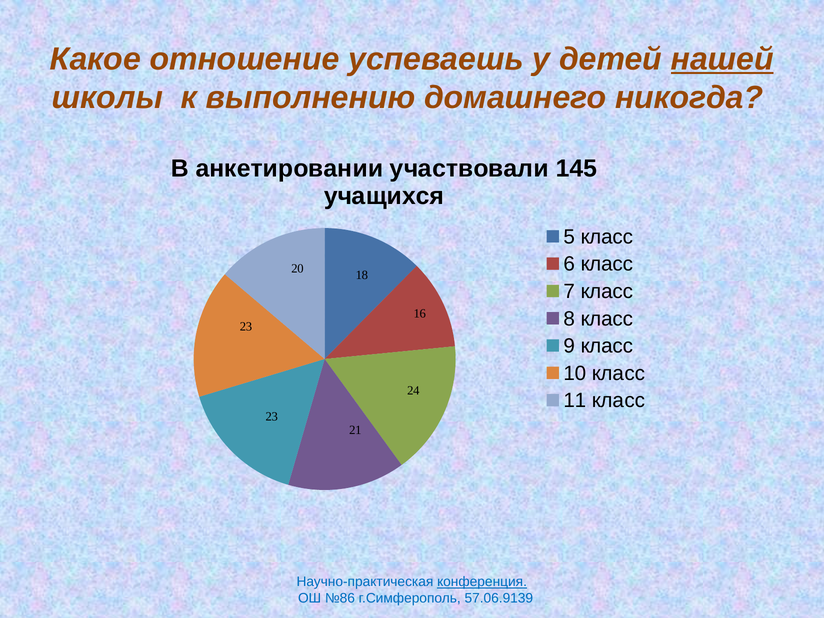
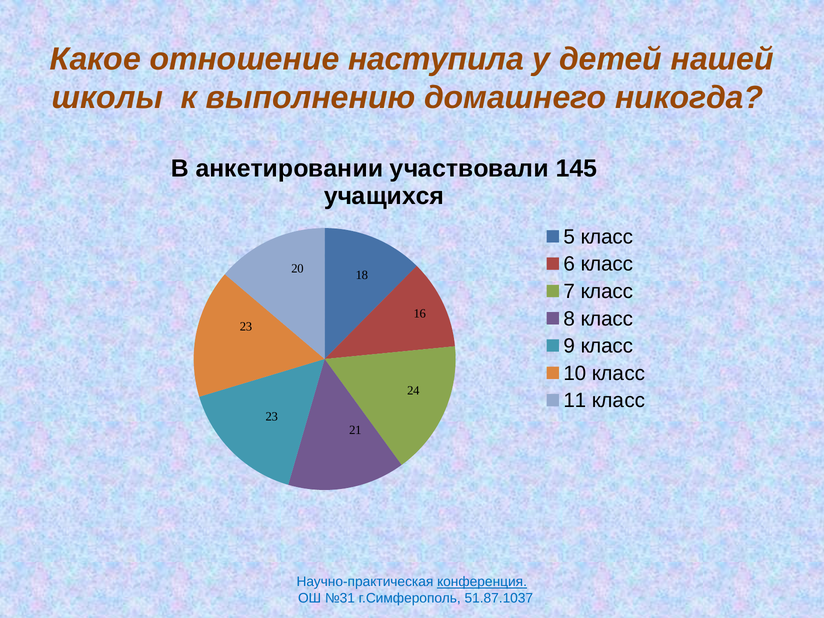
успеваешь: успеваешь -> наступила (436, 59)
нашей underline: present -> none (722, 59)
№86: №86 -> №31 (340, 598)
57.06.9139: 57.06.9139 -> 51.87.1037 (499, 598)
